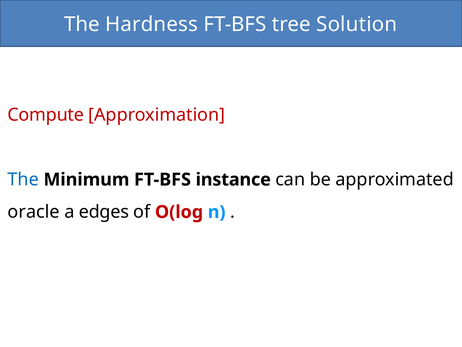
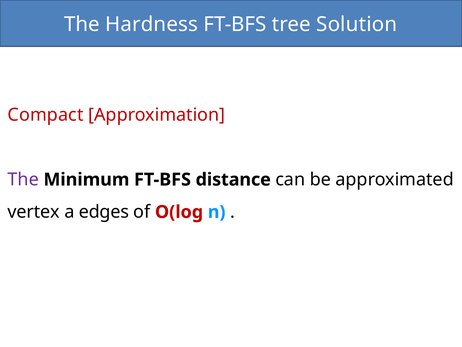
Compute: Compute -> Compact (46, 115)
The colour: blue -> purple (23, 179)
instance: instance -> distance (233, 179)
oracle: oracle -> vertex (34, 212)
